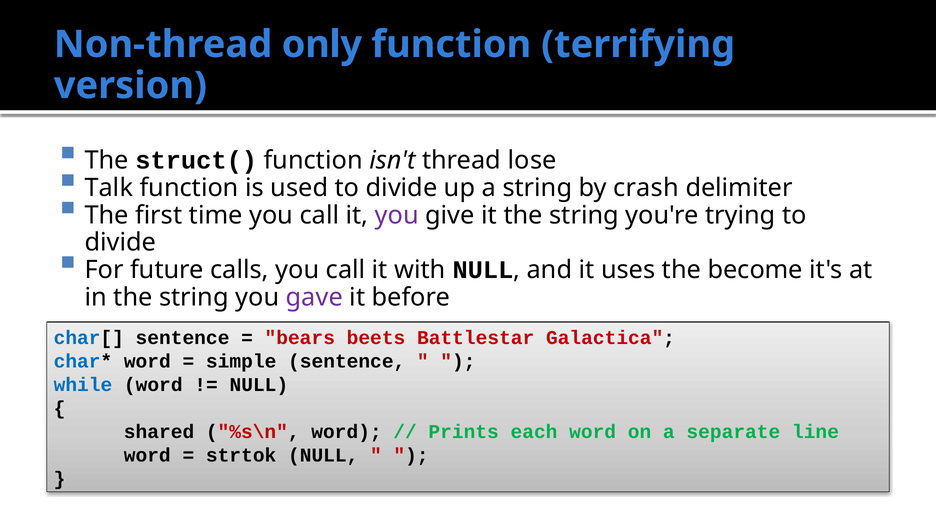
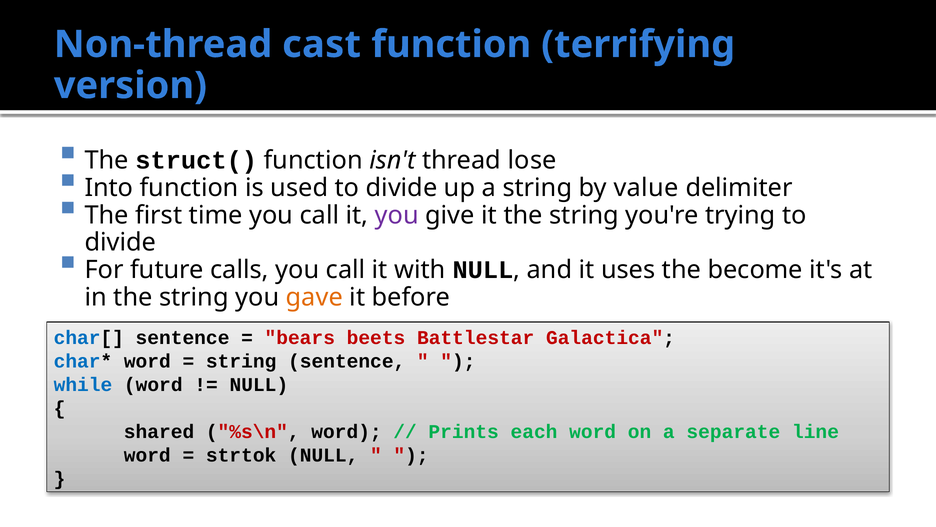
only: only -> cast (322, 44)
Talk: Talk -> Into (109, 188)
crash: crash -> value (646, 188)
gave colour: purple -> orange (314, 297)
simple: simple -> string (241, 361)
